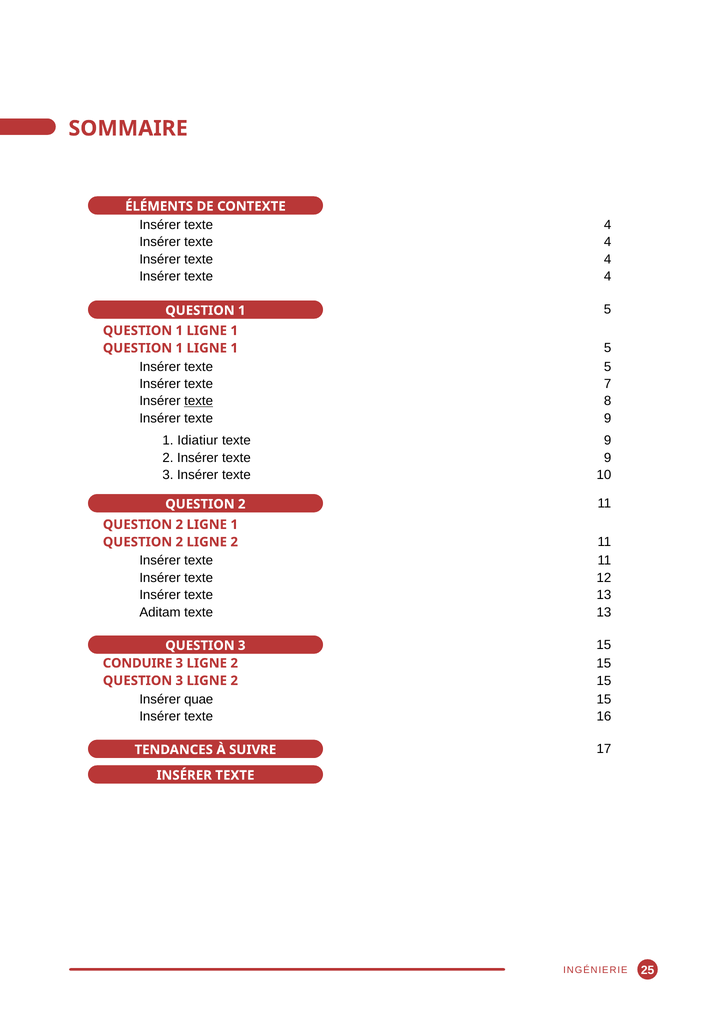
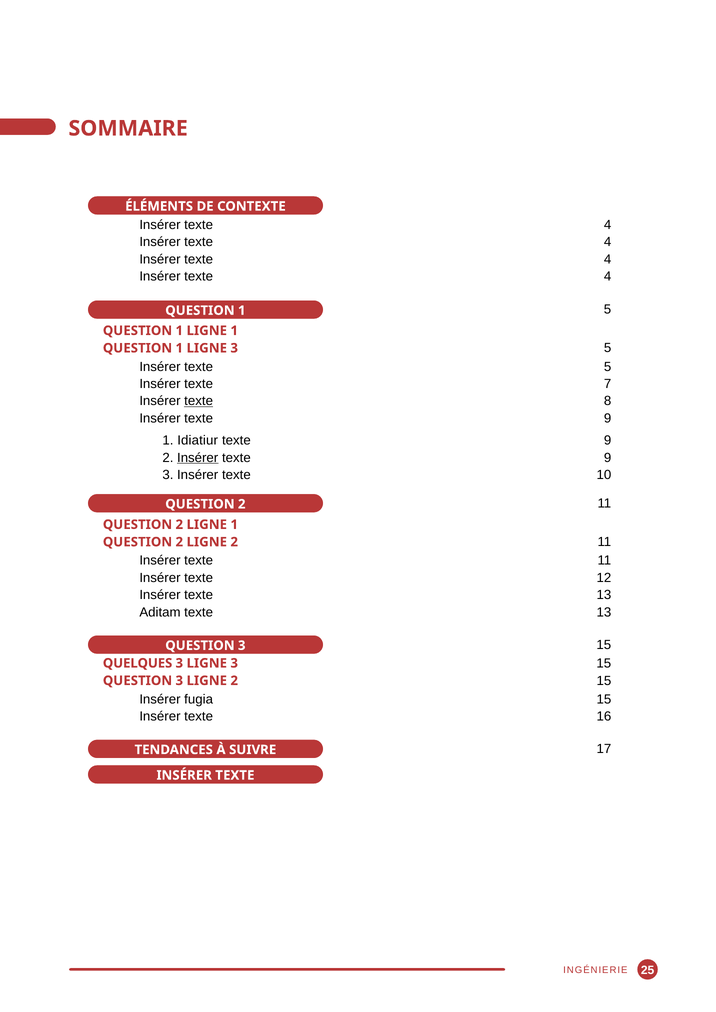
1: 1 -> 3 (234, 348)
Insérer underline: none -> present (198, 458)
CONDUIRE: CONDUIRE -> QUELQUES (138, 664)
2: 2 -> 3 (234, 664)
quae: quae -> fugia (199, 700)
